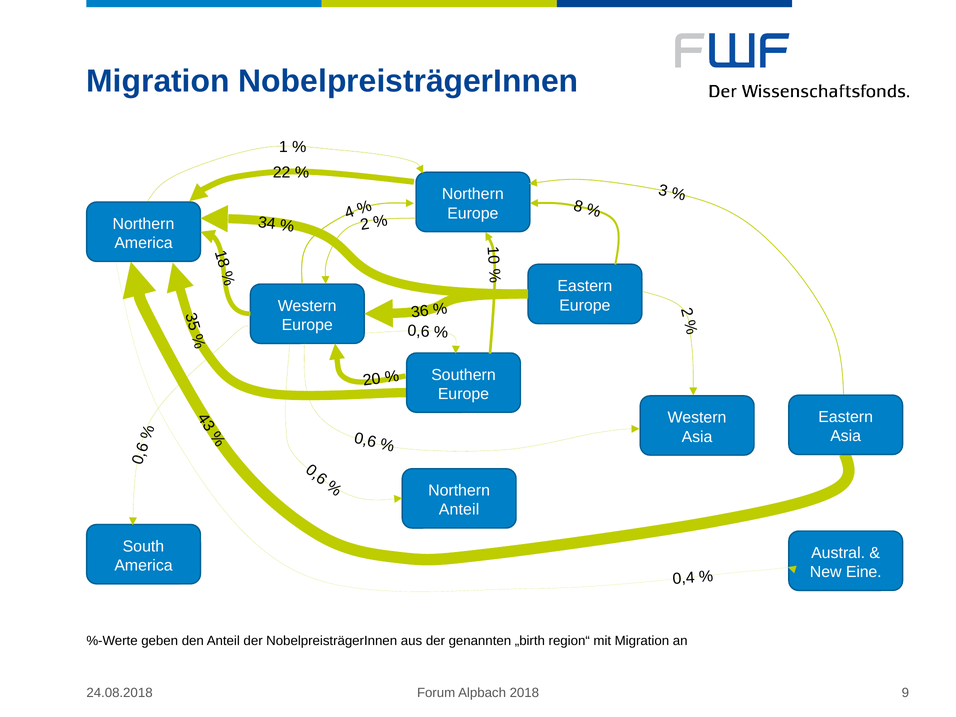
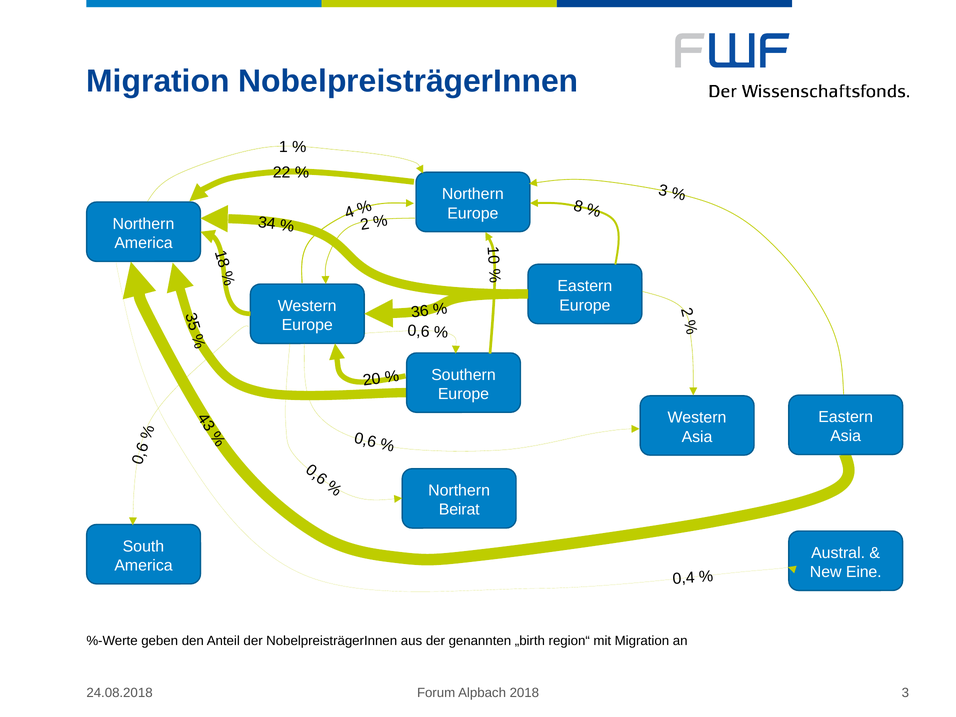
Anteil: Anteil -> Beirat (459, 510)
2018 9: 9 -> 3 (905, 693)
